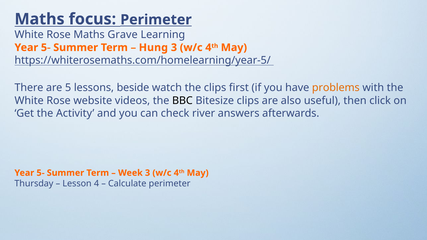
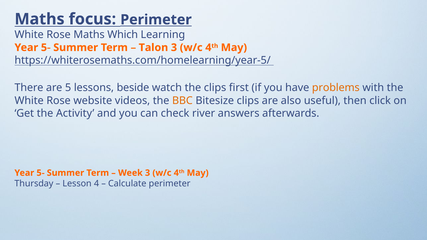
Grave: Grave -> Which (123, 35)
Hung: Hung -> Talon (153, 48)
BBC colour: black -> orange (182, 101)
